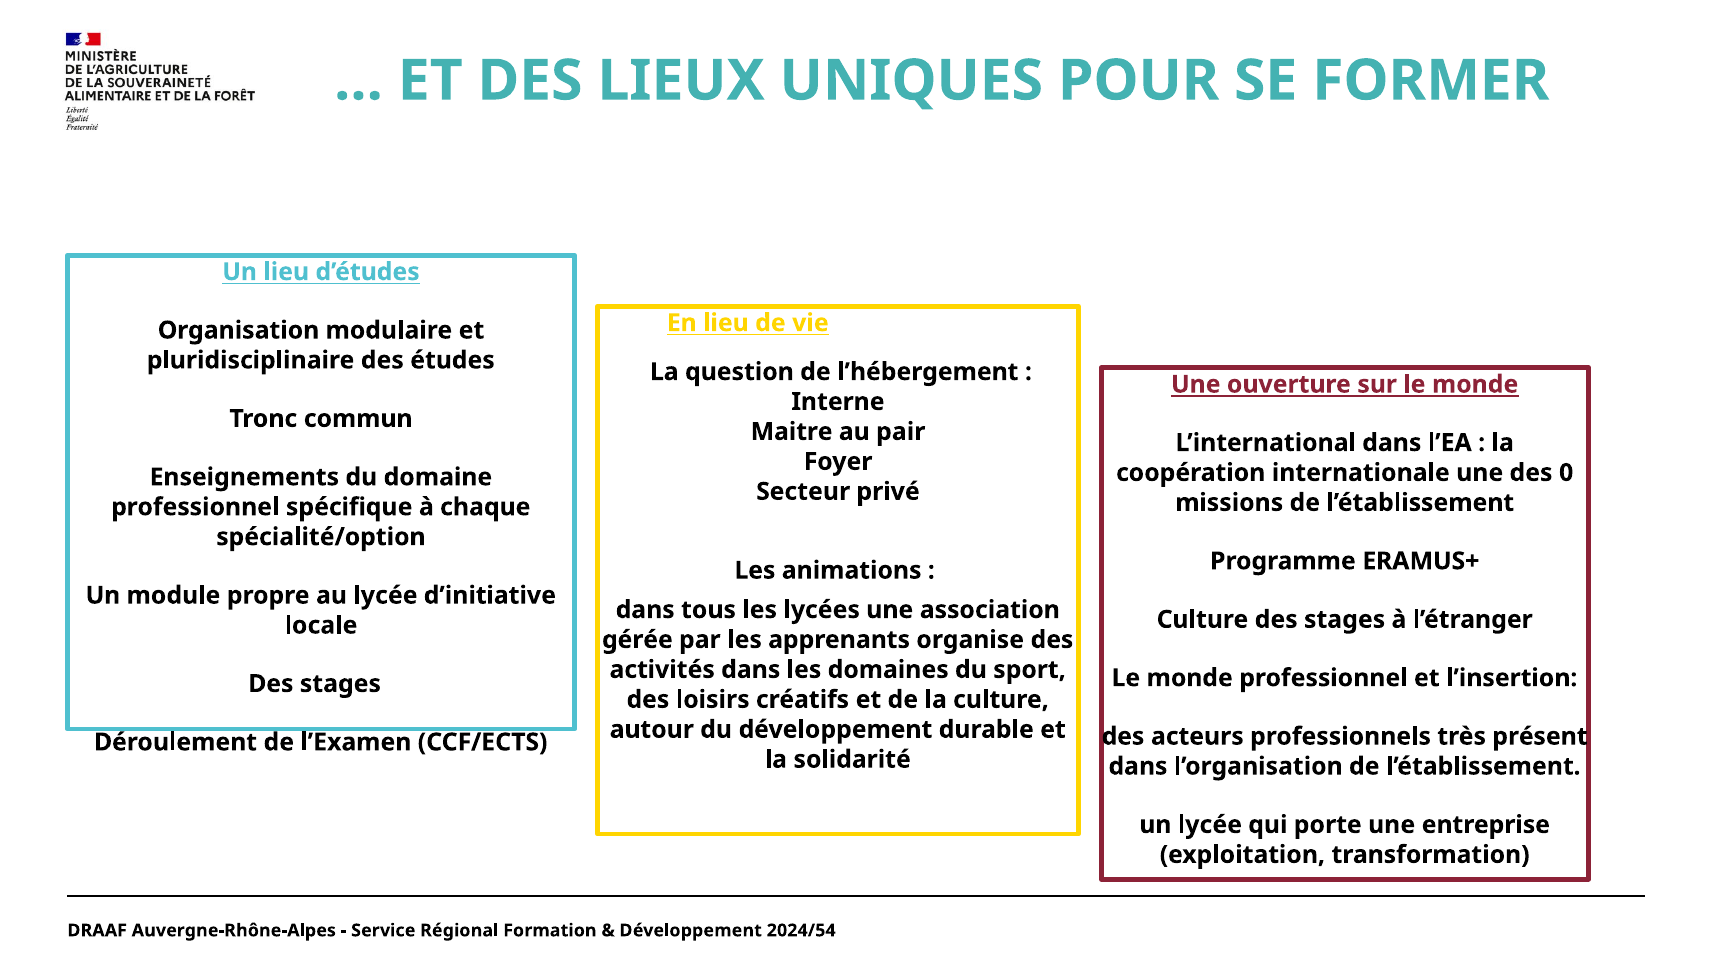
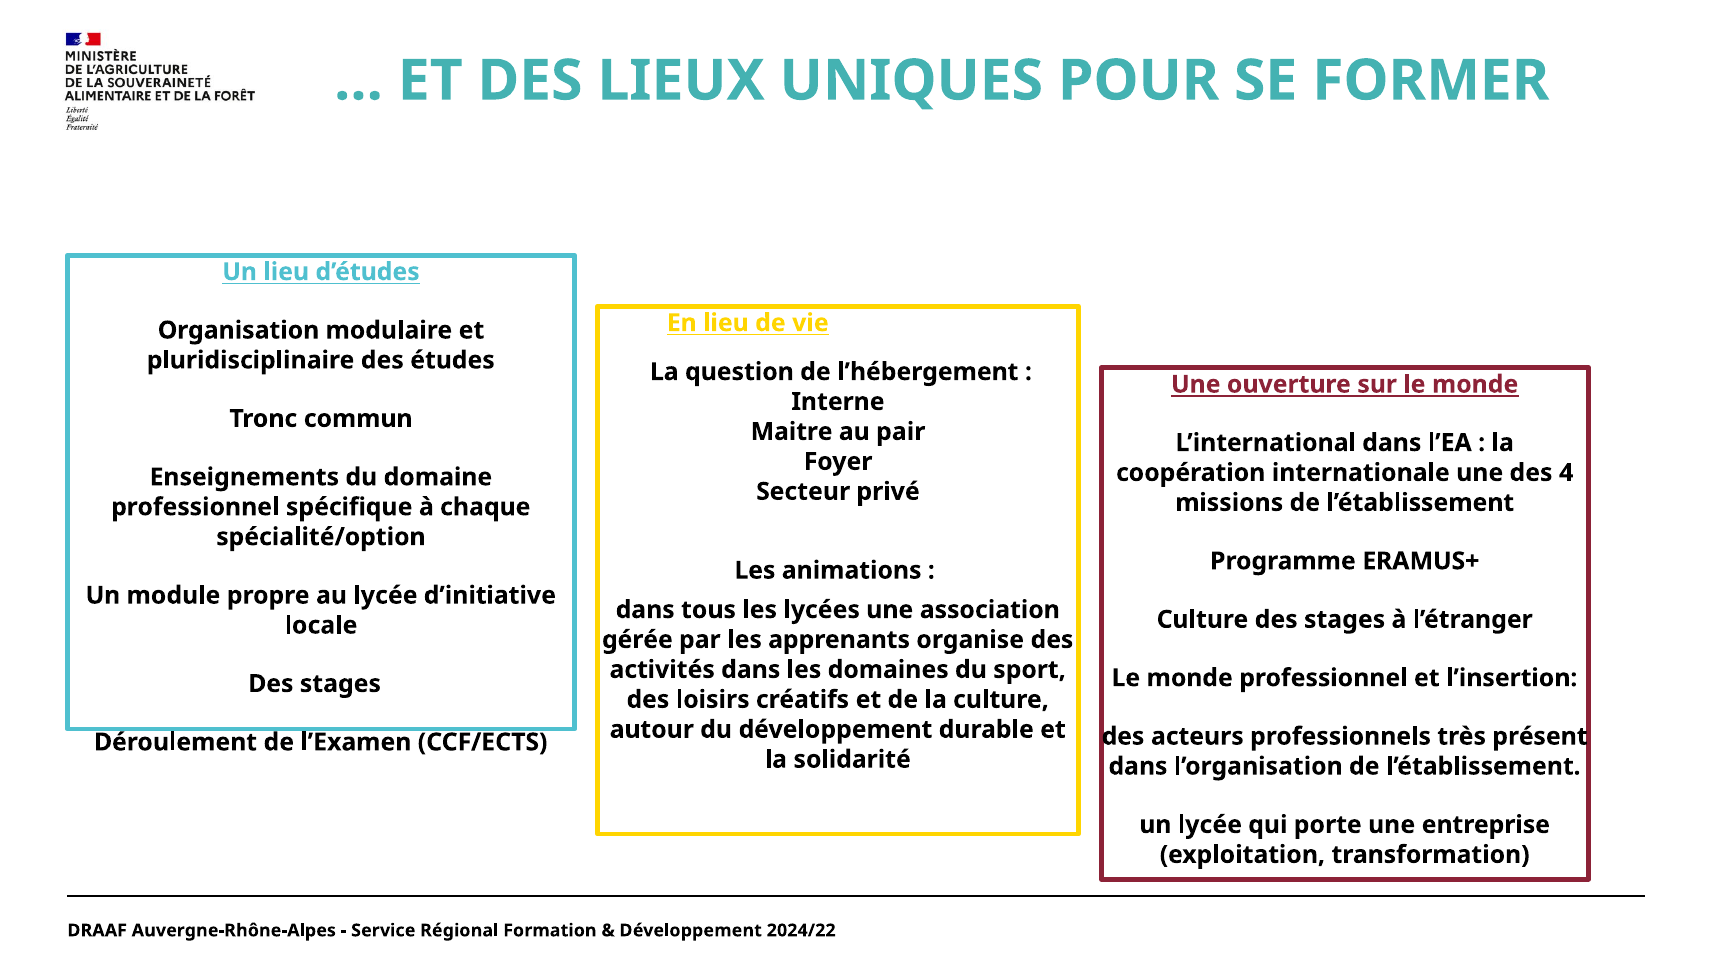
0: 0 -> 4 (1566, 473)
2024/54: 2024/54 -> 2024/22 (801, 931)
